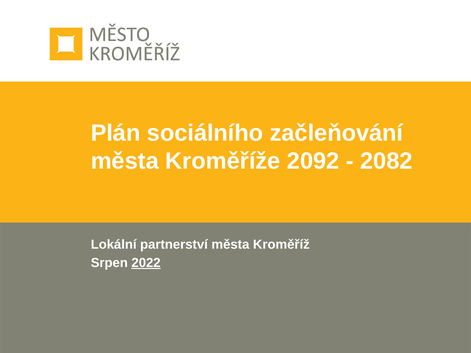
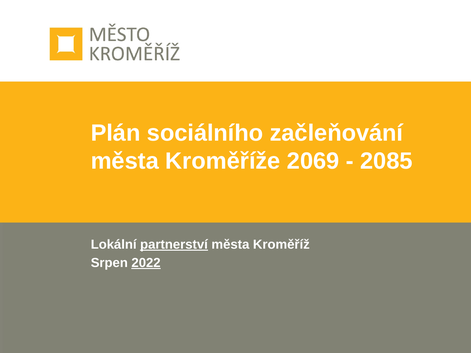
2092: 2092 -> 2069 (313, 161)
2082: 2082 -> 2085 (386, 161)
partnerství underline: none -> present (174, 245)
